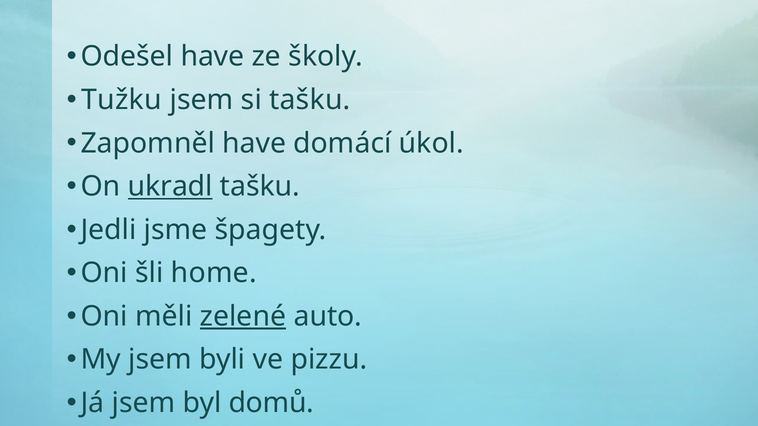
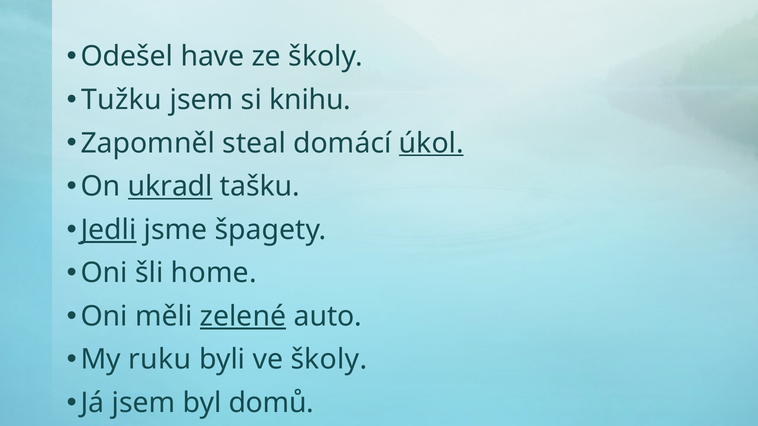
si tašku: tašku -> knihu (310, 100)
Zapomněl have: have -> steal (254, 143)
úkol underline: none -> present (431, 143)
Jedli underline: none -> present (109, 230)
My jsem: jsem -> ruku (160, 360)
ve pizzu: pizzu -> školy (329, 360)
